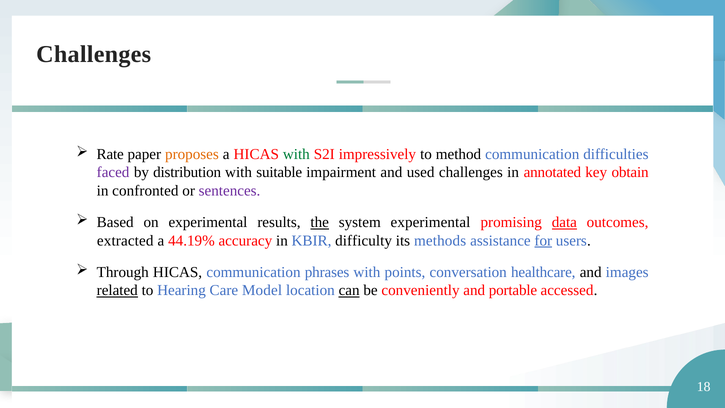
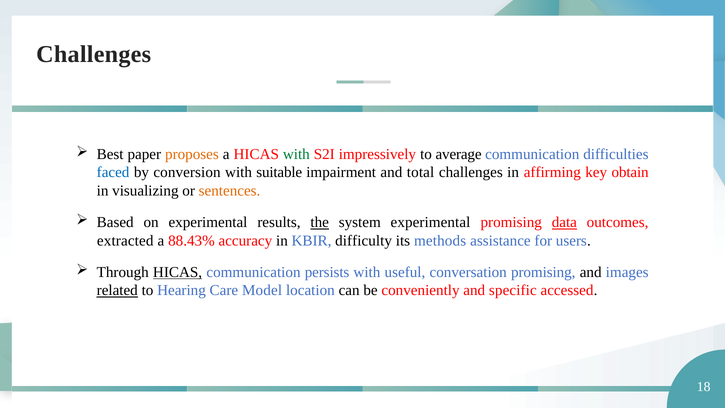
Rate: Rate -> Best (110, 154)
method: method -> average (459, 154)
faced colour: purple -> blue (113, 172)
distribution: distribution -> conversion (187, 172)
used: used -> total (421, 172)
annotated: annotated -> affirming (552, 172)
confronted: confronted -> visualizing (145, 191)
sentences colour: purple -> orange (230, 191)
44.19%: 44.19% -> 88.43% (191, 240)
for underline: present -> none (543, 240)
HICAS underline: none -> present (178, 272)
phrases: phrases -> persists (327, 272)
points: points -> useful (405, 272)
conversation healthcare: healthcare -> promising (543, 272)
can underline: present -> none (349, 290)
portable: portable -> specific (513, 290)
